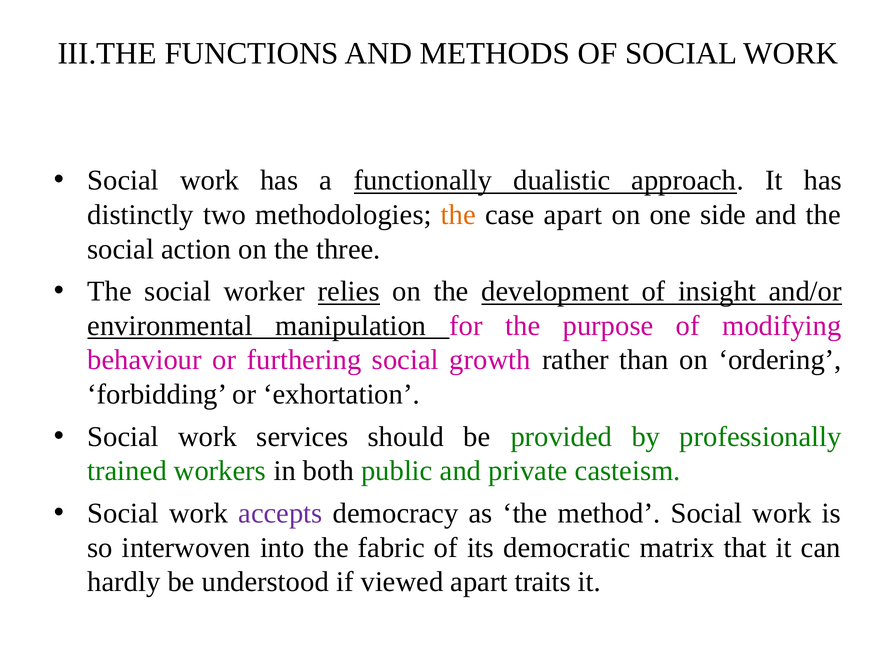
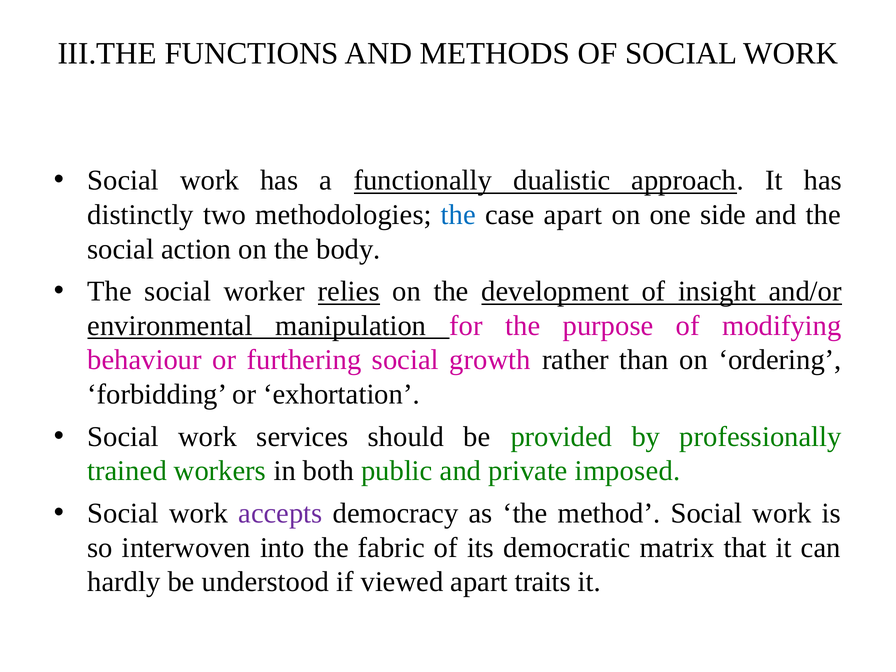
the colour: orange -> blue (458, 215)
three: three -> body (348, 249)
casteism: casteism -> imposed (628, 471)
